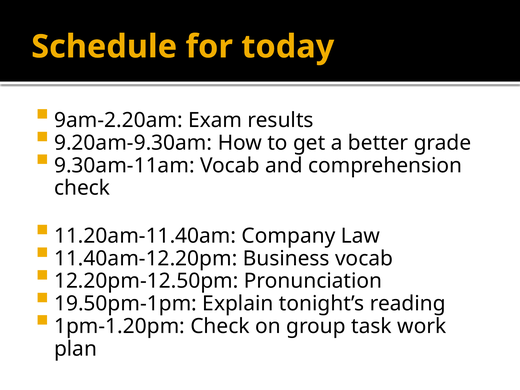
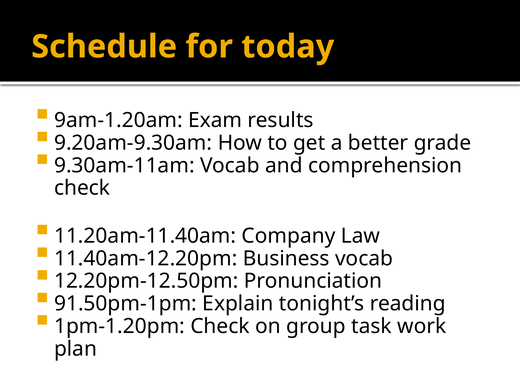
9am-2.20am: 9am-2.20am -> 9am-1.20am (118, 120)
19.50pm-1pm: 19.50pm-1pm -> 91.50pm-1pm (126, 304)
